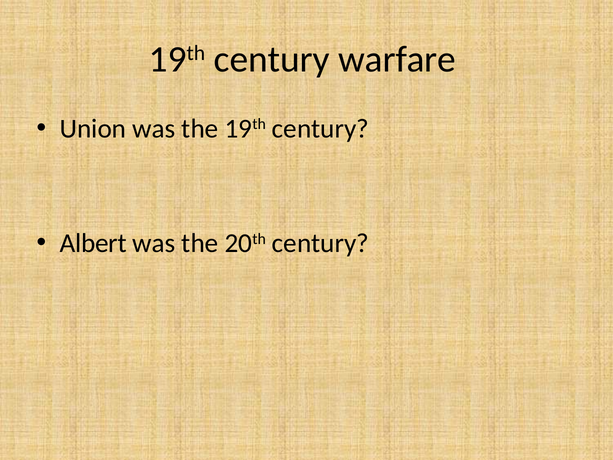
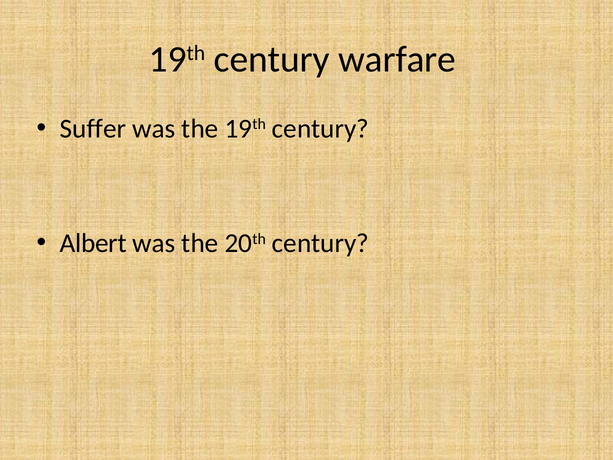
Union: Union -> Suffer (93, 129)
